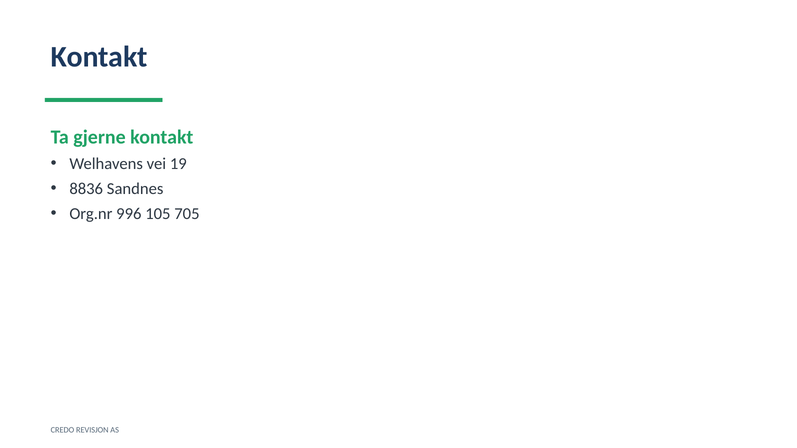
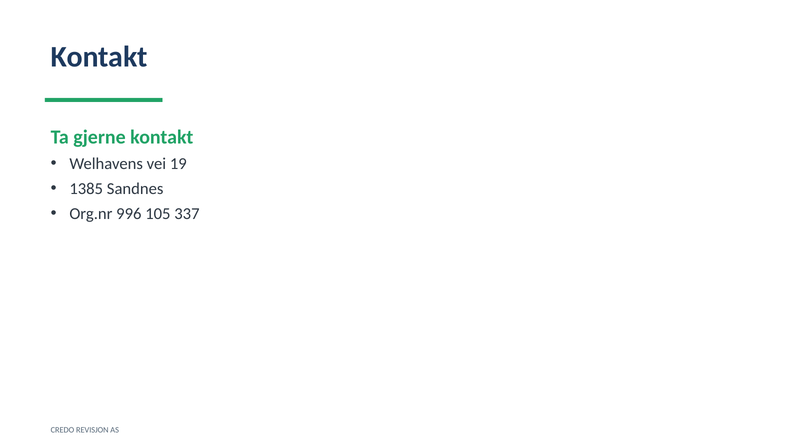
8836: 8836 -> 1385 (86, 189)
705: 705 -> 337 (187, 214)
